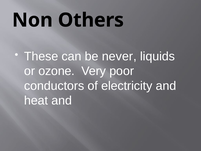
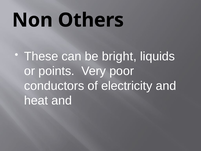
never: never -> bright (119, 56)
ozone: ozone -> points (56, 71)
